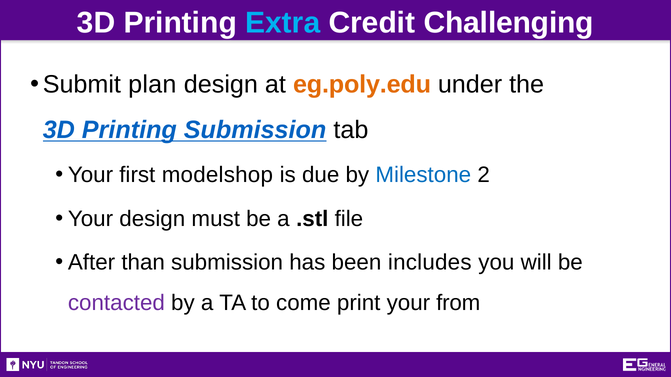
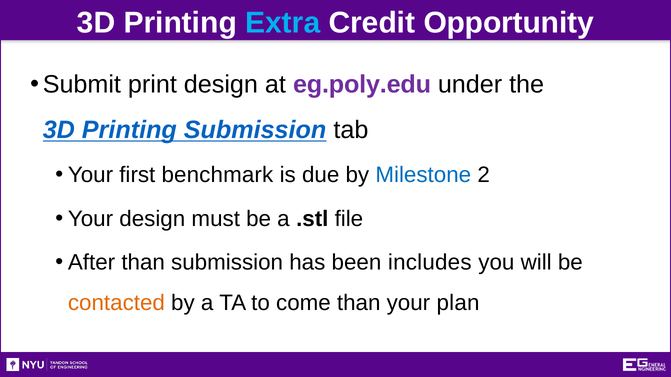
Challenging: Challenging -> Opportunity (509, 23)
plan: plan -> print (152, 85)
eg.poly.edu colour: orange -> purple (362, 85)
modelshop: modelshop -> benchmark (217, 175)
contacted colour: purple -> orange (116, 303)
come print: print -> than (359, 303)
from: from -> plan (458, 303)
